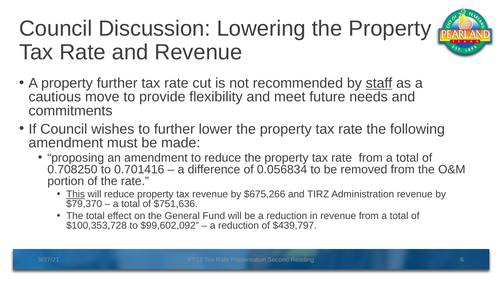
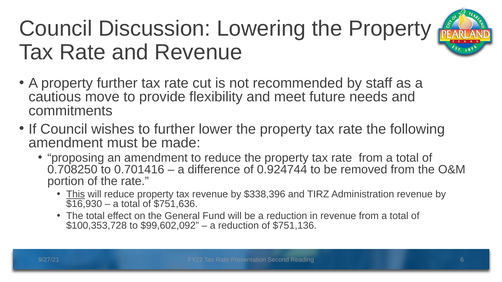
staff underline: present -> none (379, 83)
0.056834: 0.056834 -> 0.924744 (282, 170)
$675,266: $675,266 -> $338,396 (265, 195)
$79,370: $79,370 -> $16,930 (84, 204)
$439,797: $439,797 -> $751,136 (295, 226)
